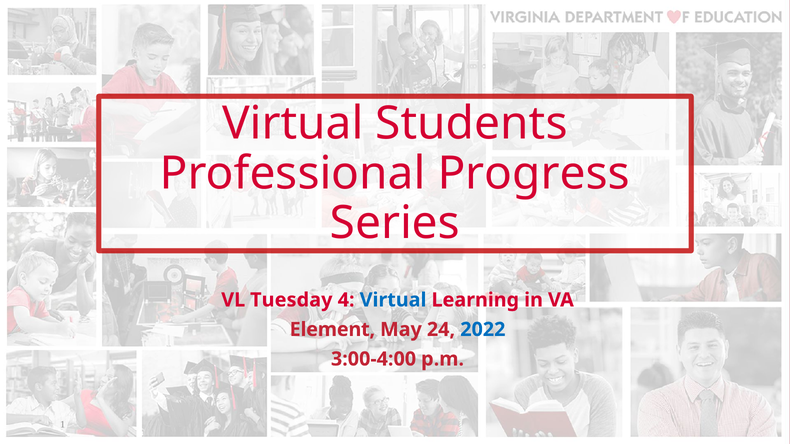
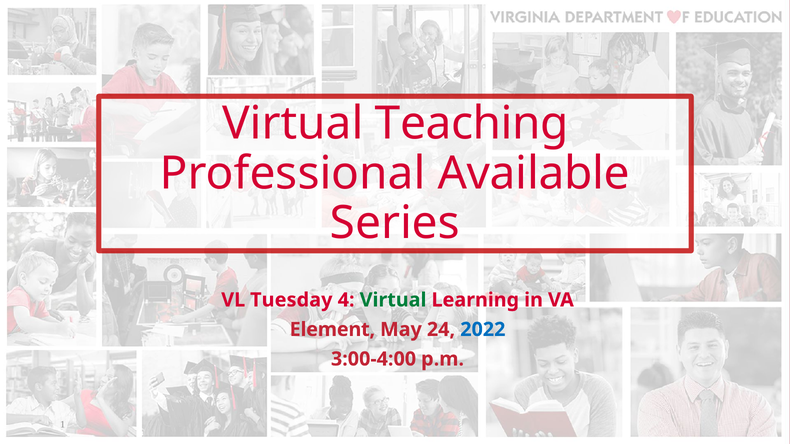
Students: Students -> Teaching (472, 124)
Progress: Progress -> Available (534, 174)
Virtual colour: blue -> green (393, 300)
